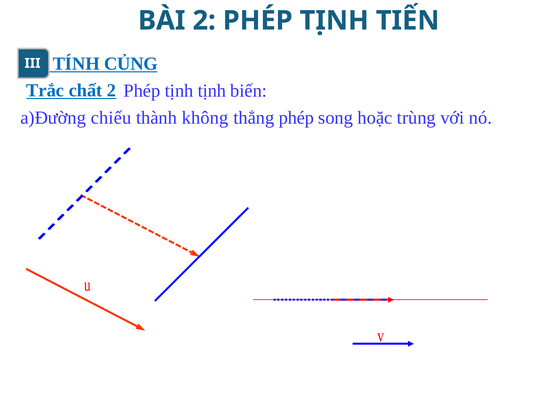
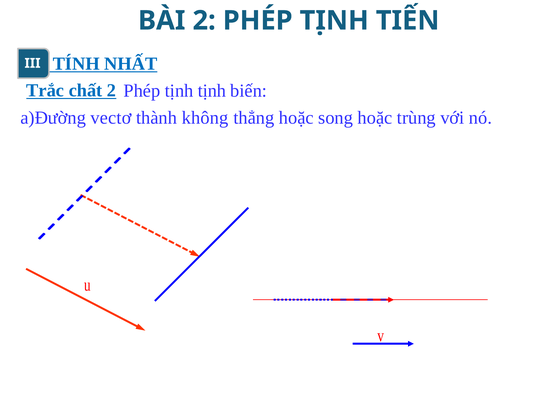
CỦNG: CỦNG -> NHẤT (131, 64)
chiếu: chiếu -> vectơ (111, 118)
thẳng phép: phép -> hoặc (296, 118)
